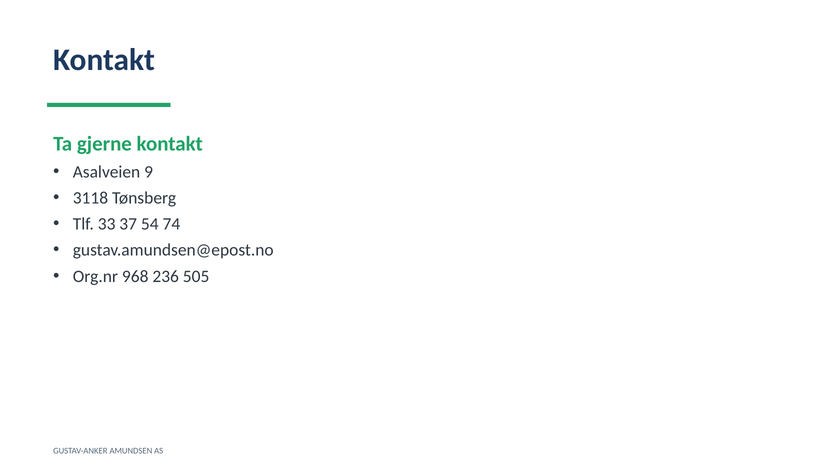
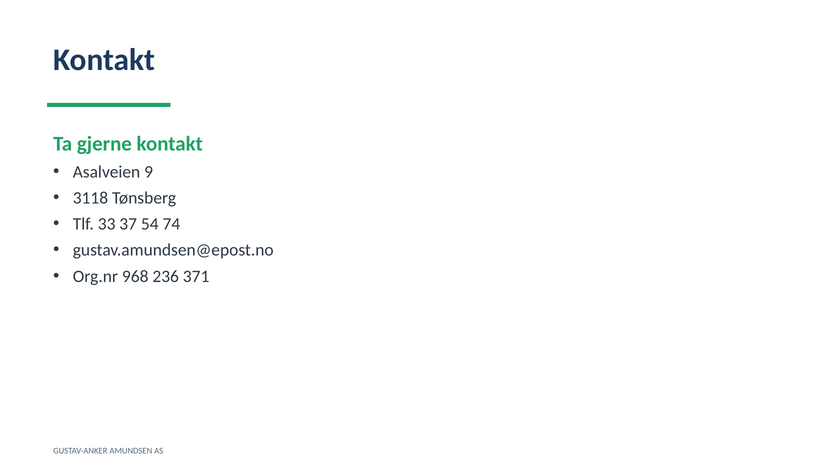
505: 505 -> 371 (196, 276)
